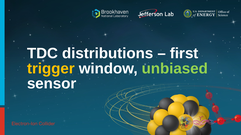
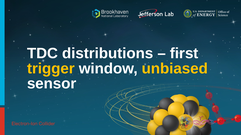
unbiased colour: light green -> yellow (175, 69)
